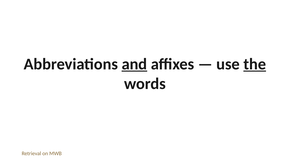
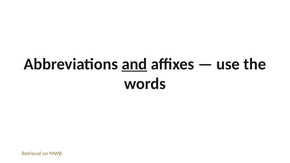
the underline: present -> none (255, 64)
